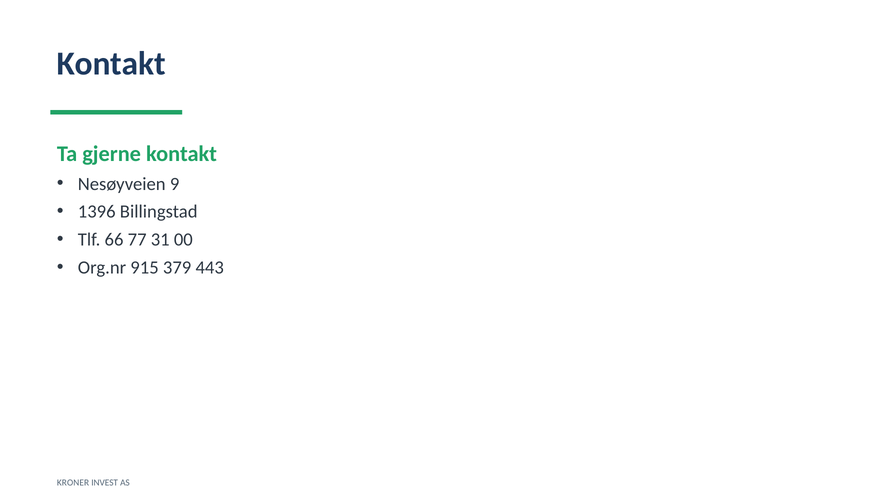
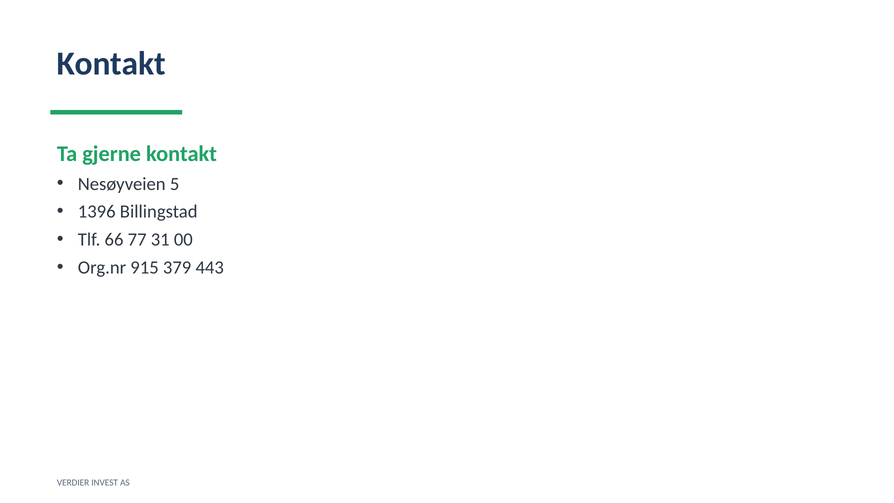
9: 9 -> 5 (175, 184)
KRONER: KRONER -> VERDIER (73, 483)
